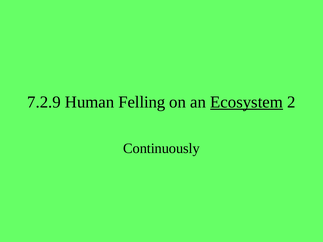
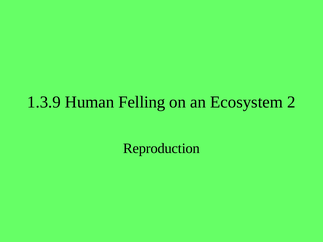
7.2.9: 7.2.9 -> 1.3.9 (44, 102)
Ecosystem underline: present -> none (247, 102)
Continuously: Continuously -> Reproduction (162, 148)
